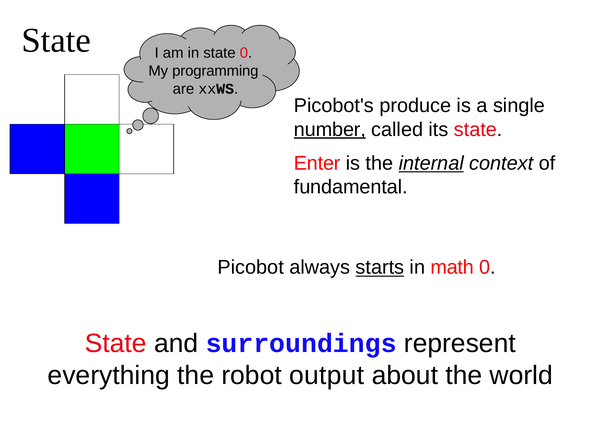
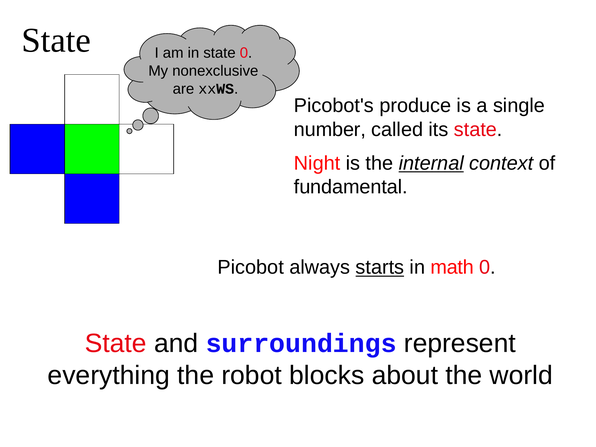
programming: programming -> nonexclusive (215, 71)
number underline: present -> none (330, 129)
Enter: Enter -> Night (317, 163)
output: output -> blocks (327, 375)
